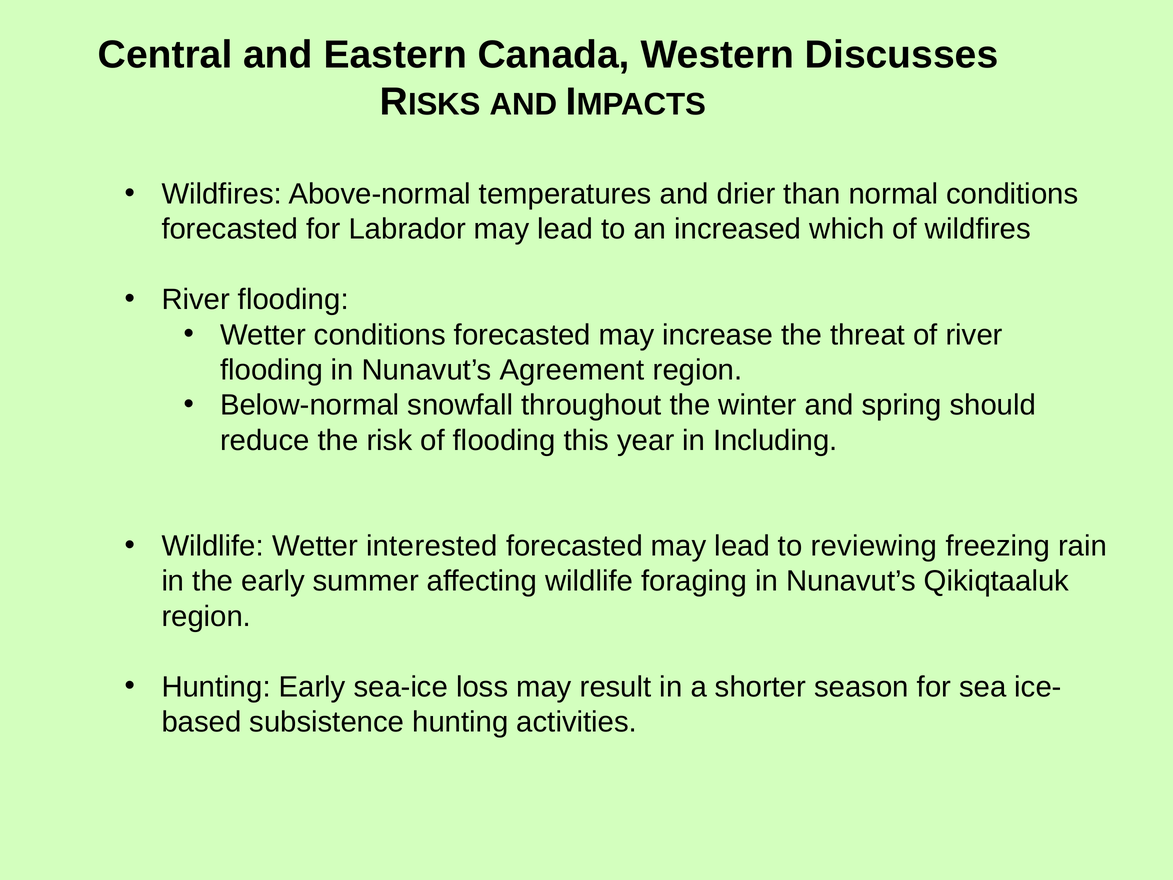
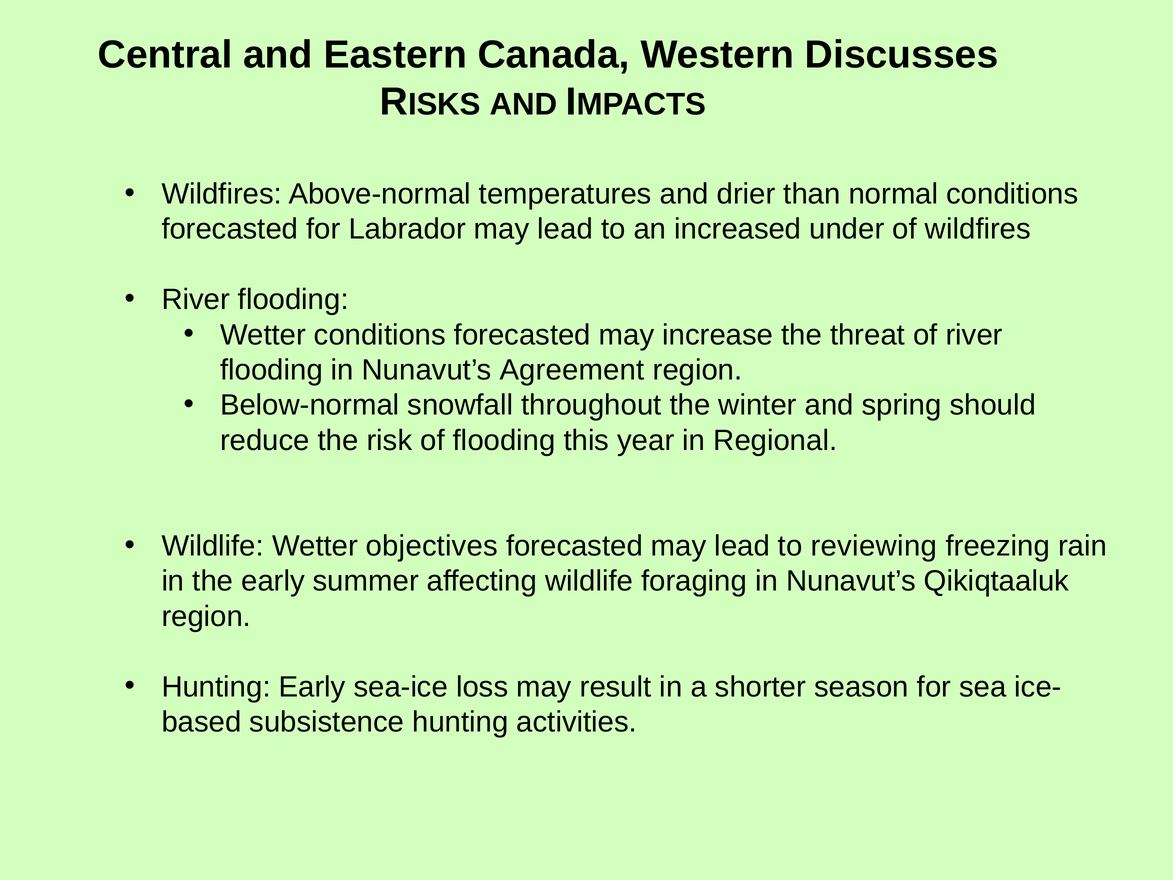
which: which -> under (847, 229)
Including: Including -> Regional (775, 440)
interested: interested -> objectives (432, 546)
